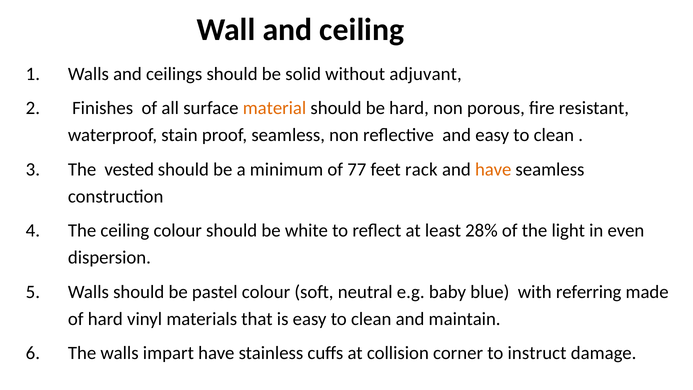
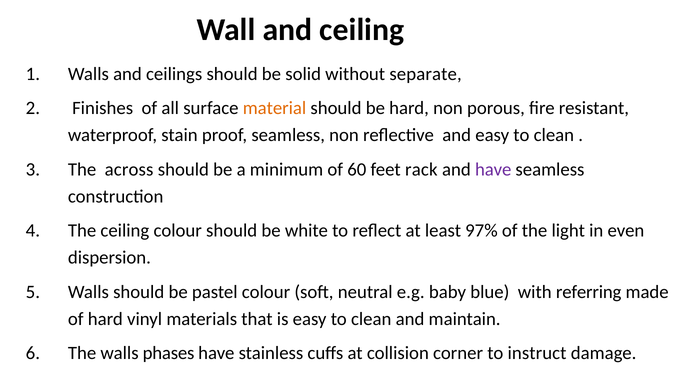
adjuvant: adjuvant -> separate (426, 74)
vested: vested -> across (129, 169)
77: 77 -> 60 (357, 169)
have colour: orange -> purple (493, 169)
28%: 28% -> 97% (481, 231)
impart: impart -> phases (169, 353)
